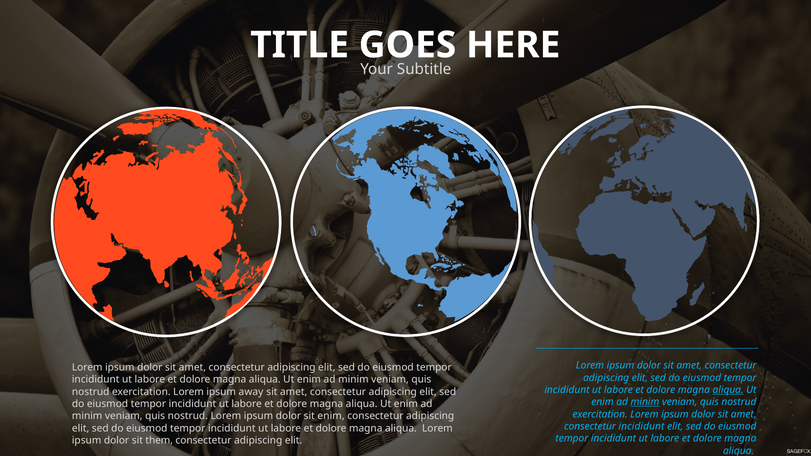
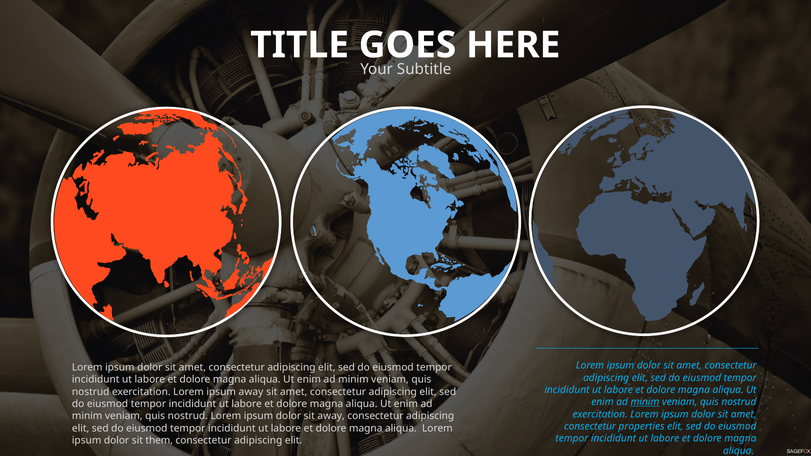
aliqua underline: present -> none (728, 390)
sit enim: enim -> away (331, 416)
consectetur incididunt: incididunt -> properties (642, 427)
